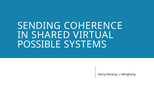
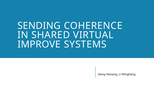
POSSIBLE: POSSIBLE -> IMPROVE (39, 44)
